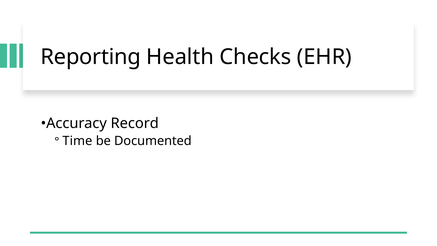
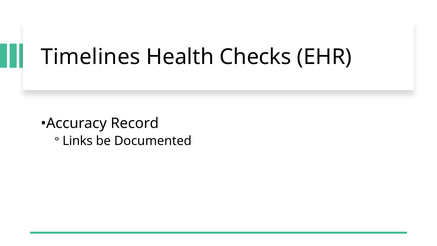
Reporting: Reporting -> Timelines (91, 57)
Time: Time -> Links (78, 141)
